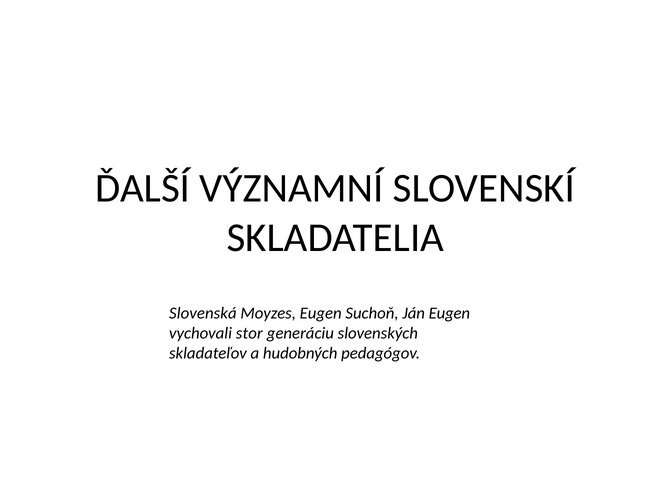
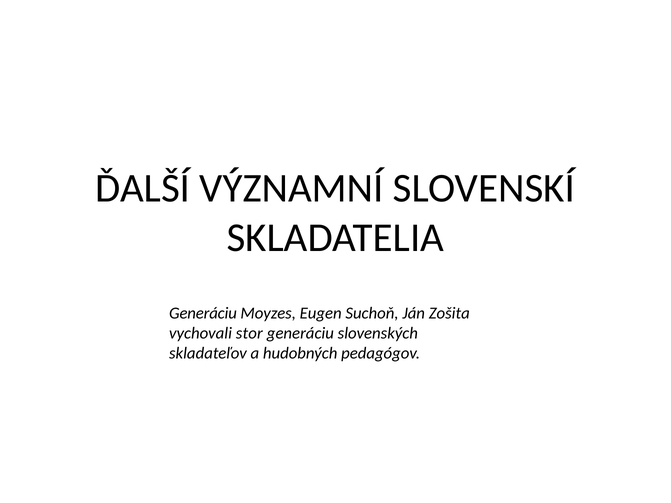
Slovenská: Slovenská -> Generáciu (203, 313)
Ján Eugen: Eugen -> Zošita (449, 313)
